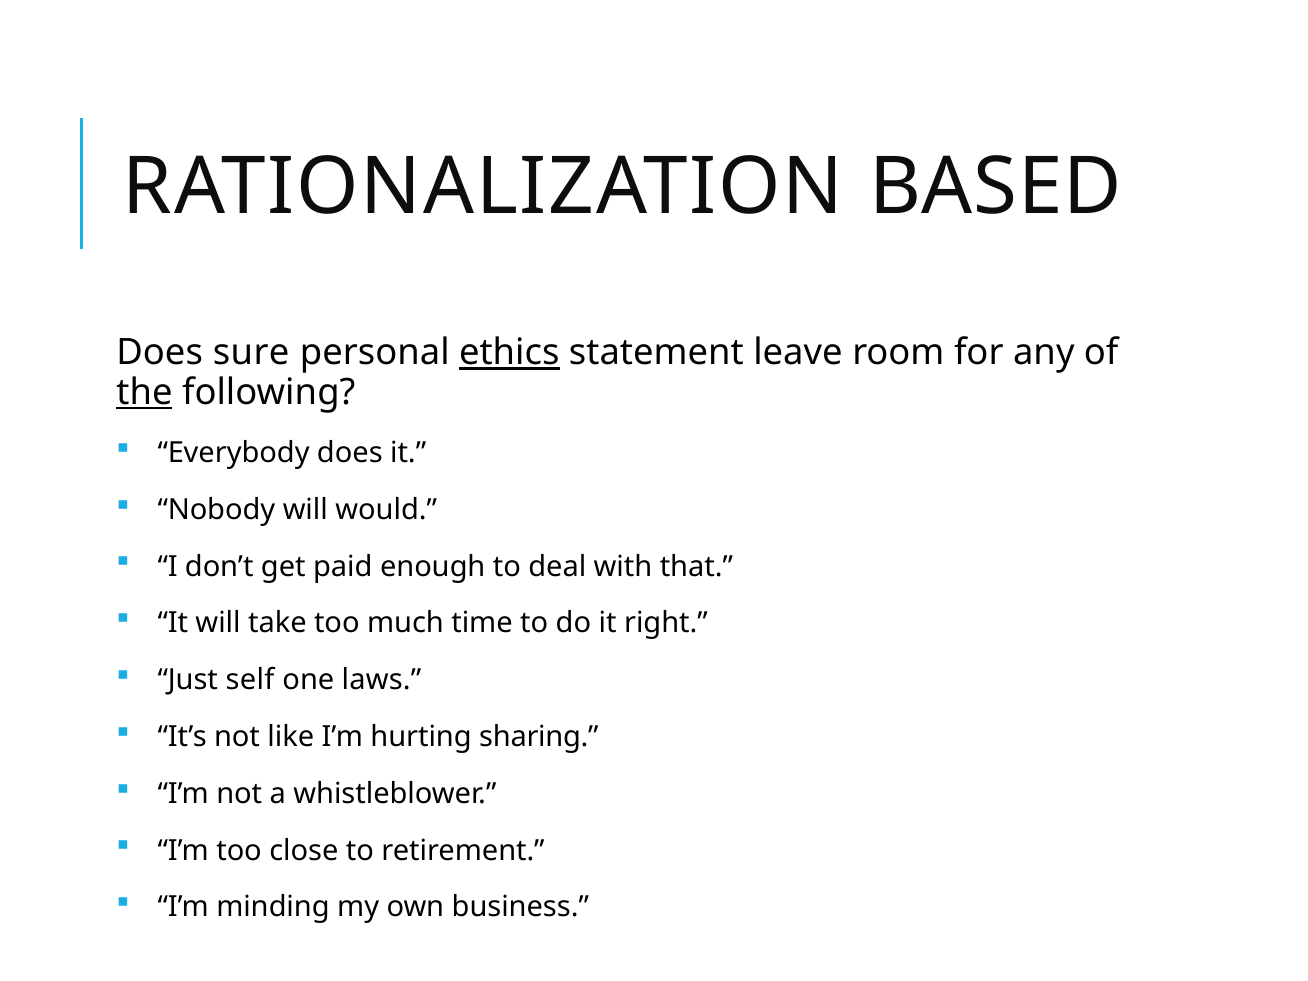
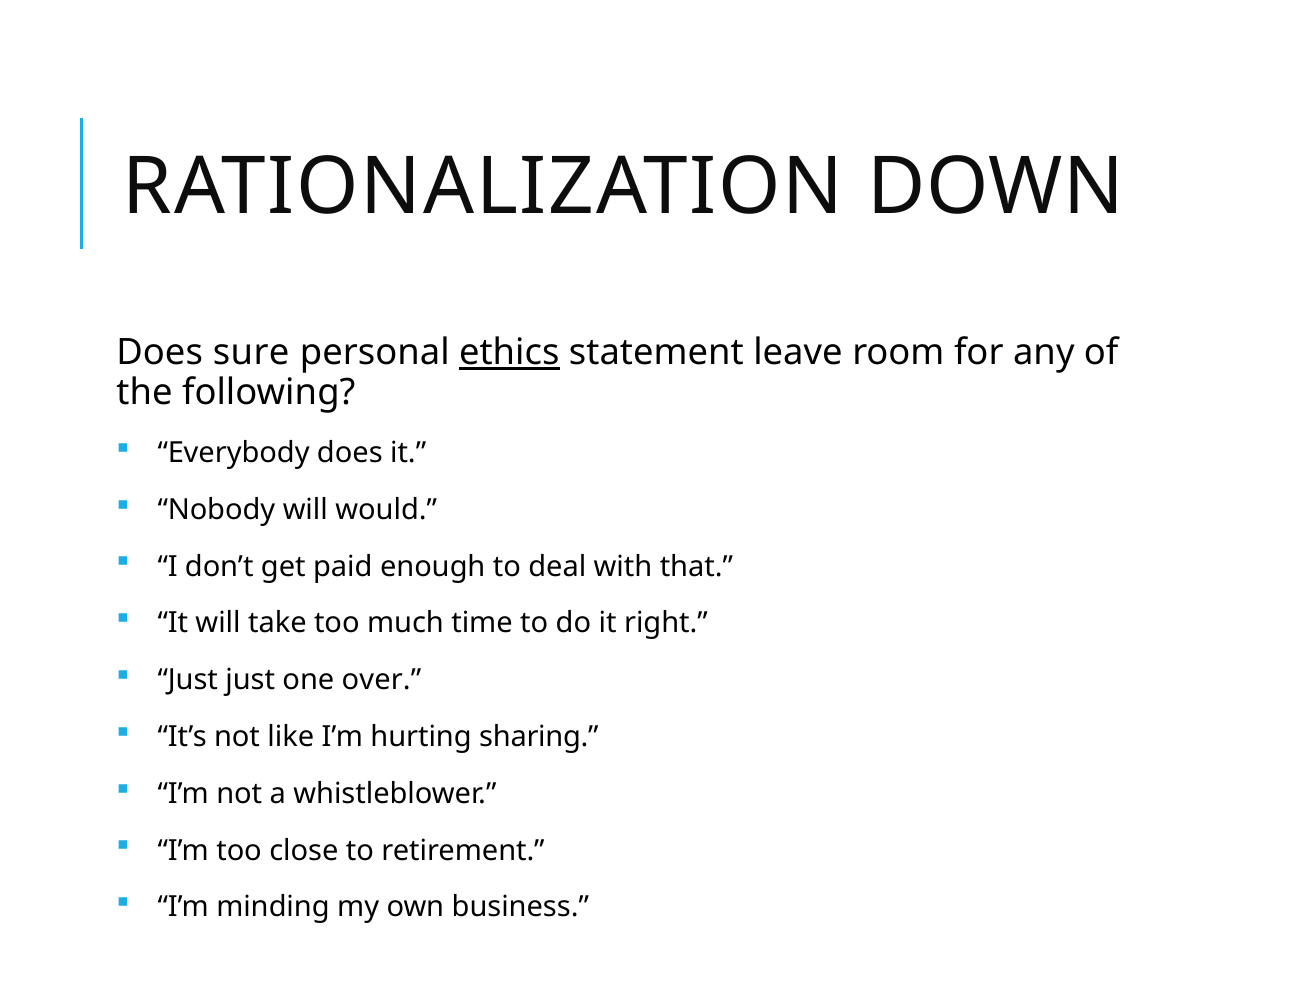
BASED: BASED -> DOWN (996, 188)
the underline: present -> none (144, 392)
Just self: self -> just (250, 680)
laws: laws -> over (381, 680)
